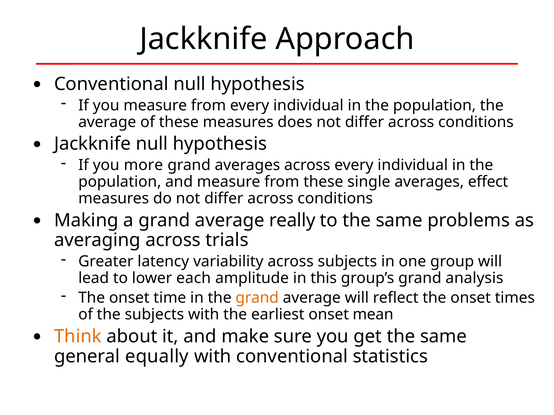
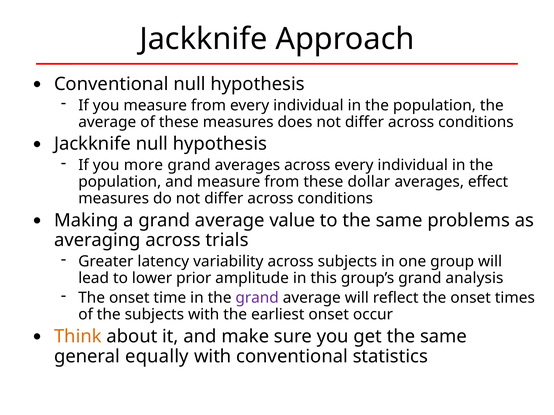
single: single -> dollar (369, 182)
really: really -> value (292, 221)
each: each -> prior (194, 279)
grand colour: orange -> purple (257, 298)
mean: mean -> occur (373, 315)
